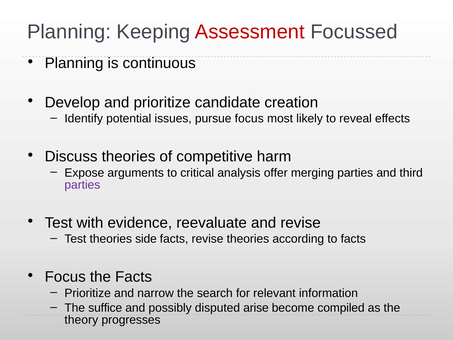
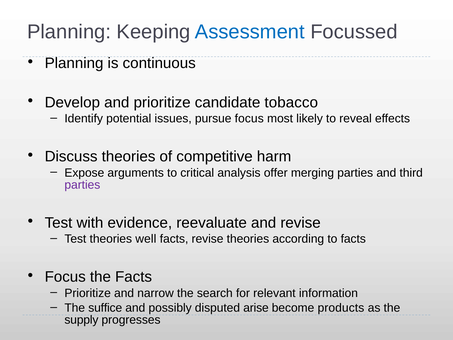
Assessment colour: red -> blue (250, 32)
creation: creation -> tobacco (291, 102)
side: side -> well (146, 239)
compiled: compiled -> products (341, 308)
theory: theory -> supply (81, 320)
